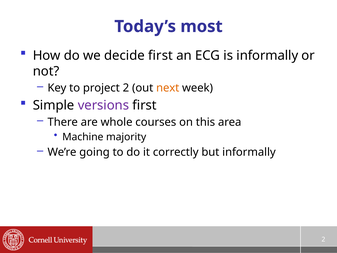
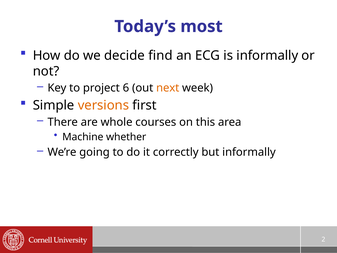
decide first: first -> find (160, 55)
project 2: 2 -> 6 (126, 88)
versions colour: purple -> orange (103, 105)
majority: majority -> whether (126, 137)
